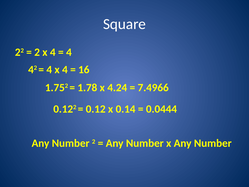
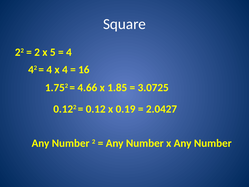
2 x 4: 4 -> 5 (53, 52)
1.78: 1.78 -> 4.66 (87, 87)
4.24: 4.24 -> 1.85 (117, 87)
7.4966: 7.4966 -> 3.0725 (153, 87)
0.14: 0.14 -> 0.19 (126, 109)
0.0444: 0.0444 -> 2.0427 (161, 109)
